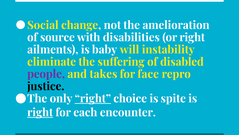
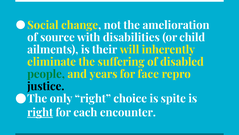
or right: right -> child (192, 37)
baby: baby -> their (105, 49)
instability: instability -> inherently (168, 49)
people colour: purple -> green (46, 74)
takes: takes -> years (103, 74)
right underline: present -> none (93, 98)
